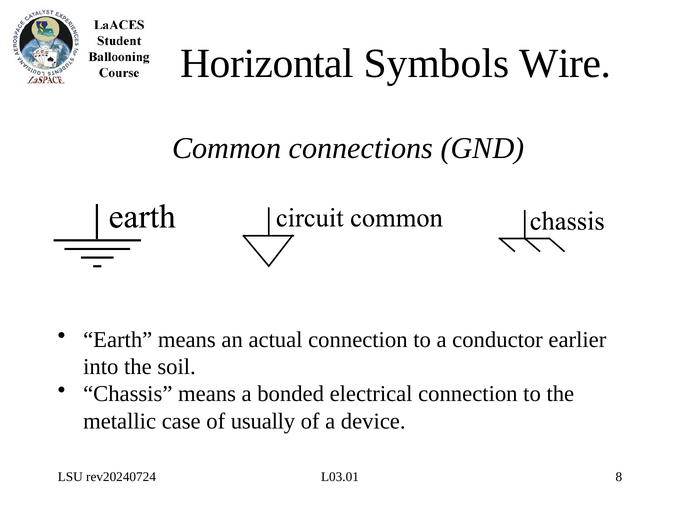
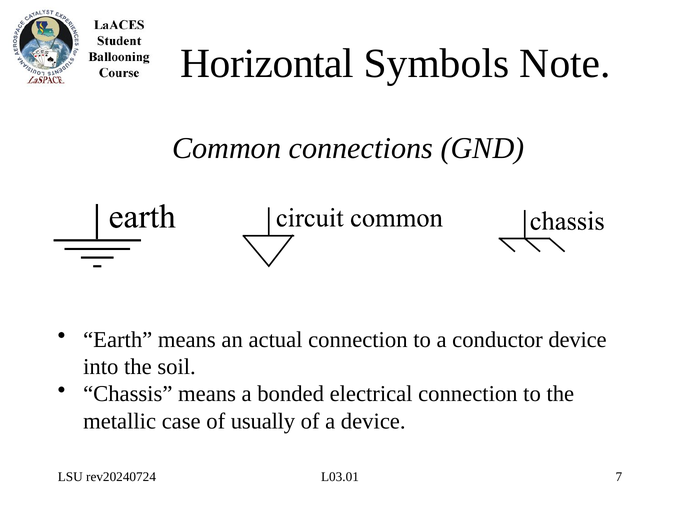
Wire: Wire -> Note (565, 64)
conductor earlier: earlier -> device (578, 340)
8: 8 -> 7 (619, 477)
